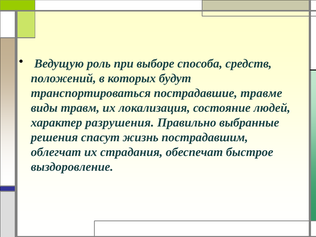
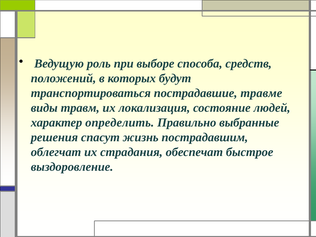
разрушения: разрушения -> определить (120, 123)
